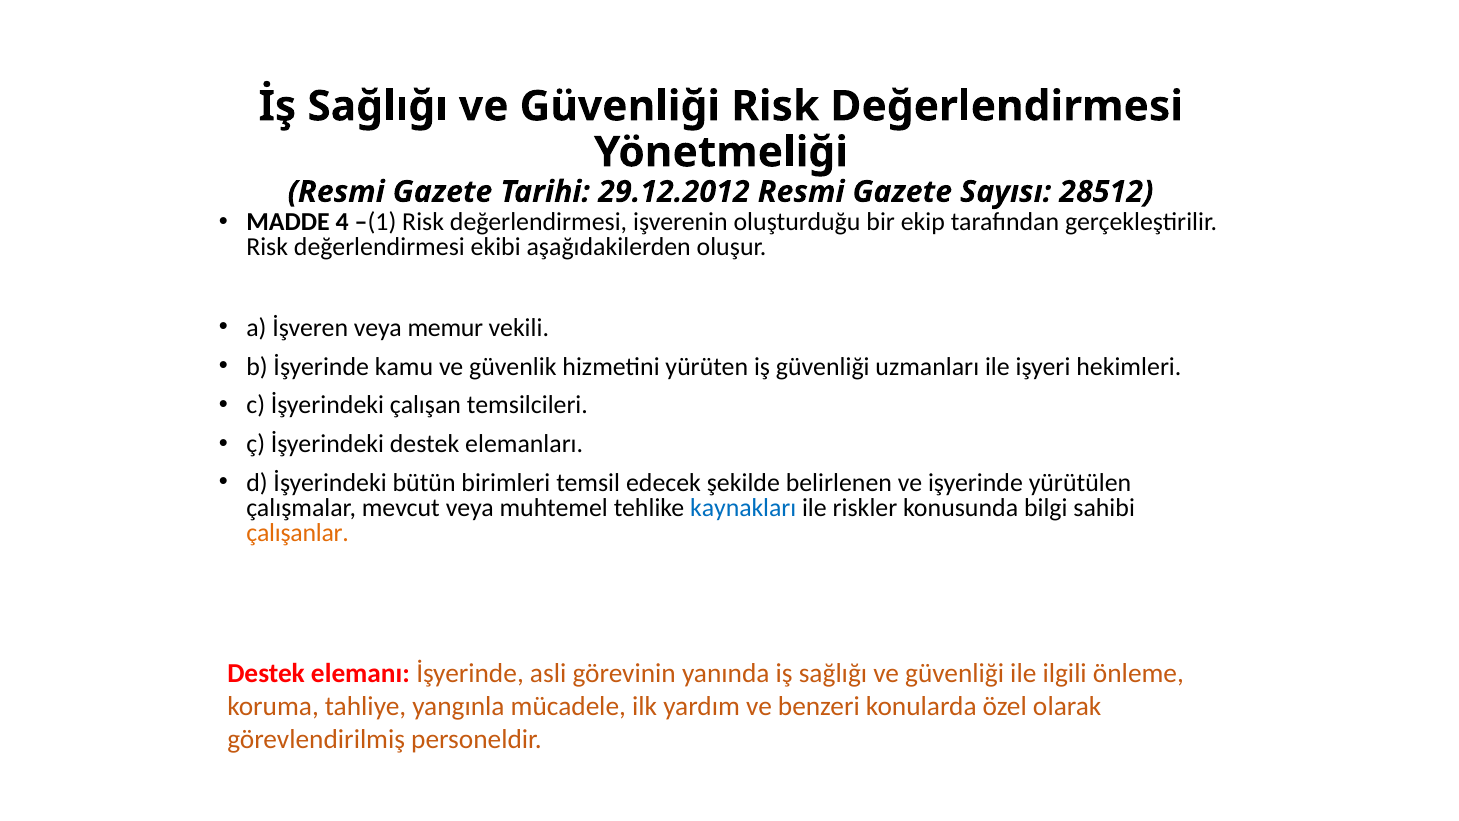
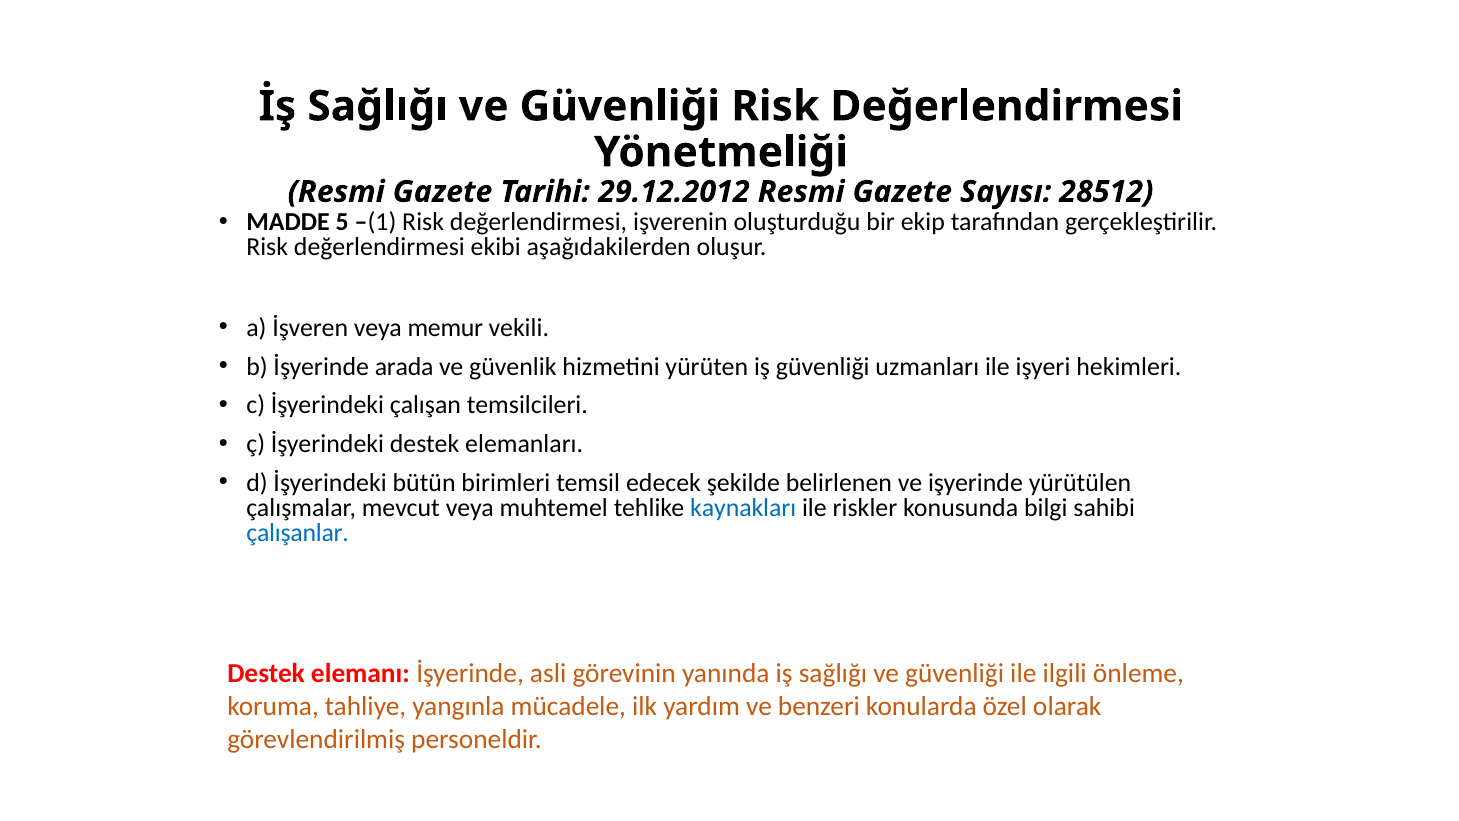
4: 4 -> 5 (342, 222)
kamu: kamu -> arada (404, 366)
çalışanlar colour: orange -> blue (298, 533)
